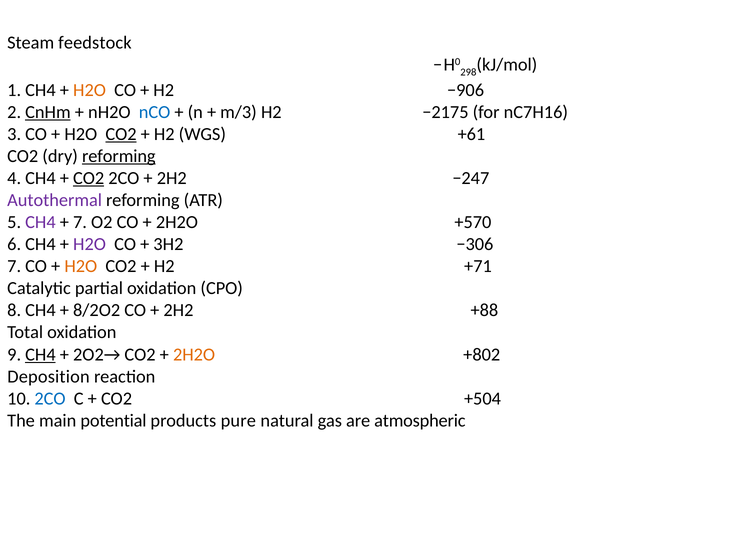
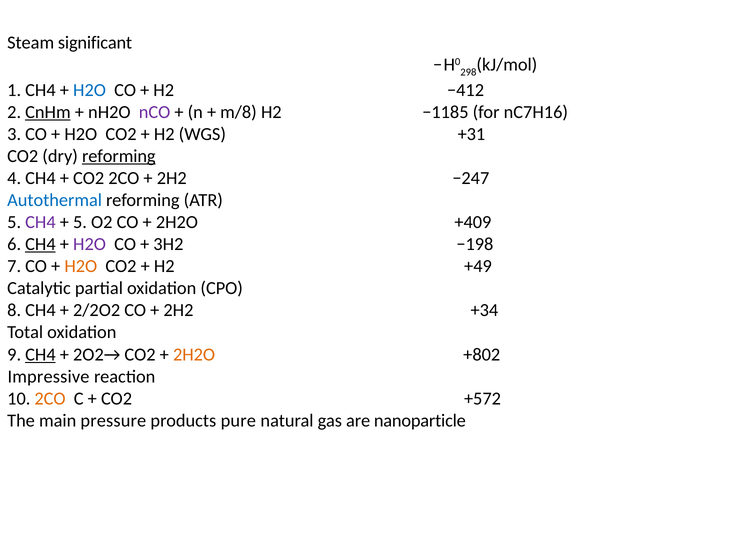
feedstock: feedstock -> significant (95, 43)
H2O colour: orange -> blue (90, 90)
−906: −906 -> −412 (466, 90)
nCO colour: blue -> purple (155, 112)
m/3: m/3 -> m/8 (239, 112)
−2175: −2175 -> −1185 (445, 112)
CO2 underline: present -> none (121, 134)
+61: +61 -> +31 (471, 134)
CO2 underline: present -> none (89, 178)
Autothermal colour: purple -> blue (55, 200)
7: 7 -> 5 (80, 222)
+570: +570 -> +409 (473, 222)
CH4 underline: none -> present (40, 244)
−306: −306 -> −198 (475, 244)
+71: +71 -> +49 (478, 266)
8/2O2: 8/2O2 -> 2/2O2 (97, 310)
+88: +88 -> +34 (484, 310)
Deposition: Deposition -> Impressive (48, 376)
2CO colour: blue -> orange (50, 398)
+504: +504 -> +572 (482, 398)
potential: potential -> pressure (113, 420)
atmospheric: atmospheric -> nanoparticle (420, 420)
